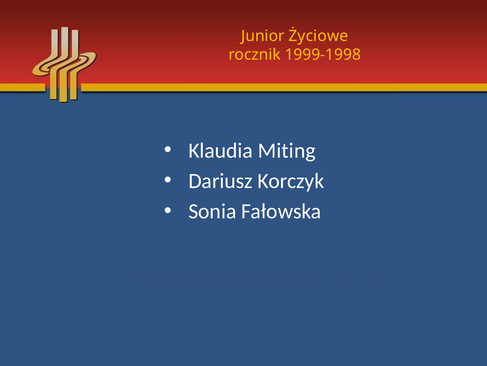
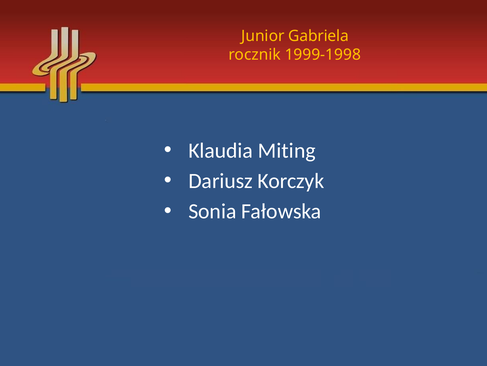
Życiowe: Życiowe -> Gabriela (319, 36)
